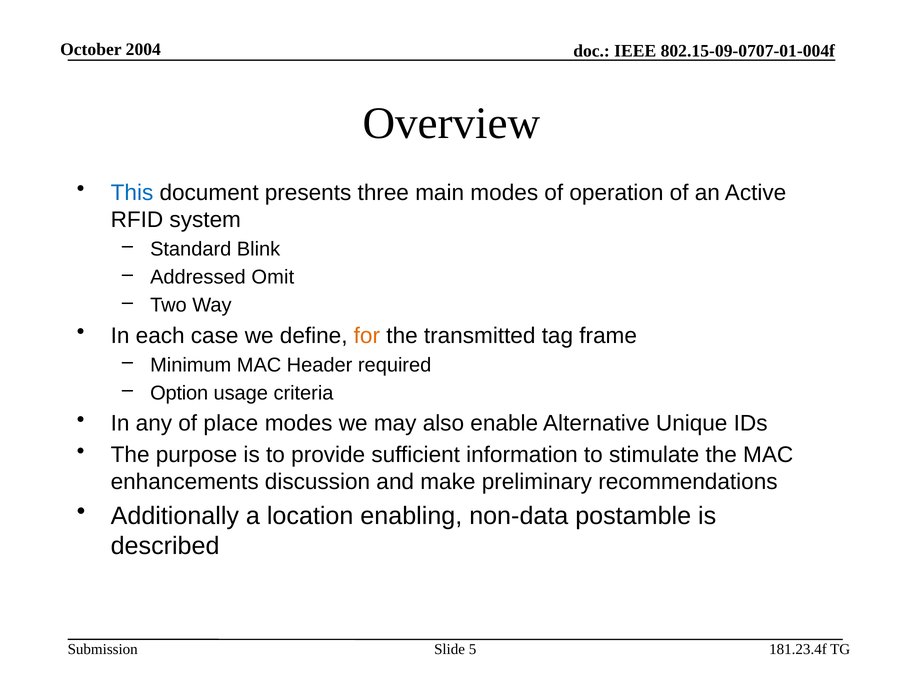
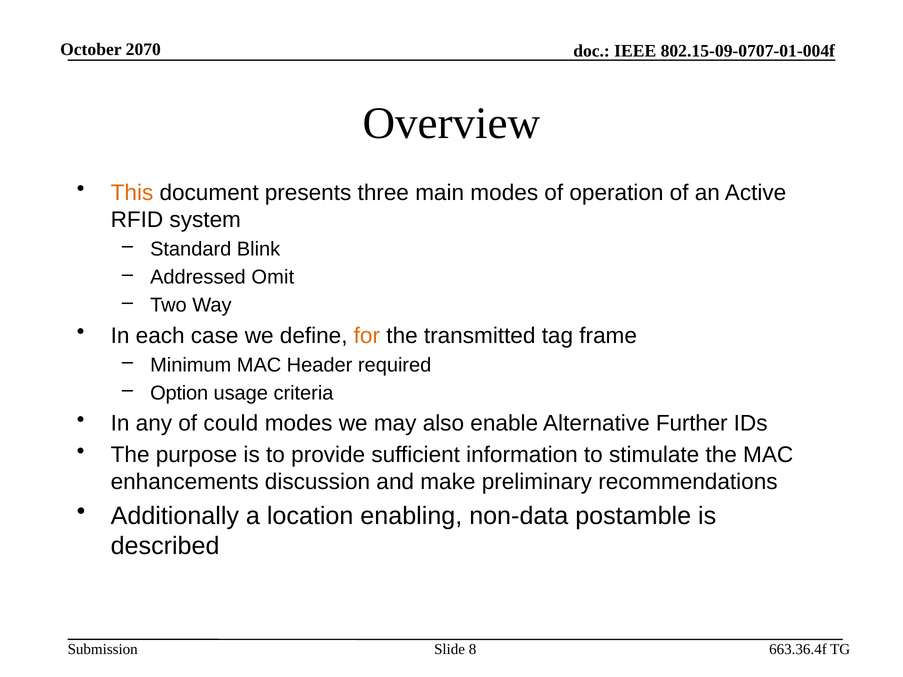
2004: 2004 -> 2070 (143, 49)
This colour: blue -> orange (132, 193)
place: place -> could (231, 423)
Unique: Unique -> Further (692, 423)
181.23.4f: 181.23.4f -> 663.36.4f (798, 650)
5: 5 -> 8 (473, 650)
